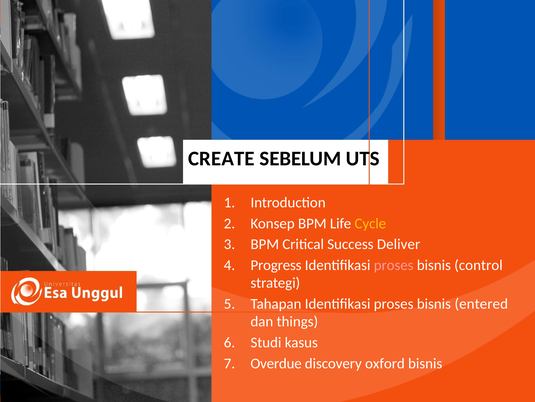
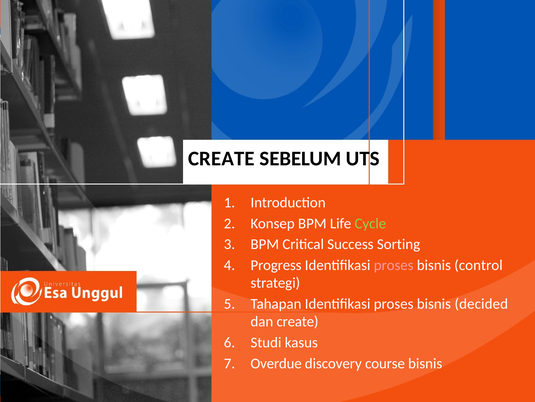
Cycle colour: yellow -> light green (370, 223)
Deliver: Deliver -> Sorting (399, 244)
entered: entered -> decided (481, 303)
dan things: things -> create (297, 321)
oxford: oxford -> course (385, 363)
